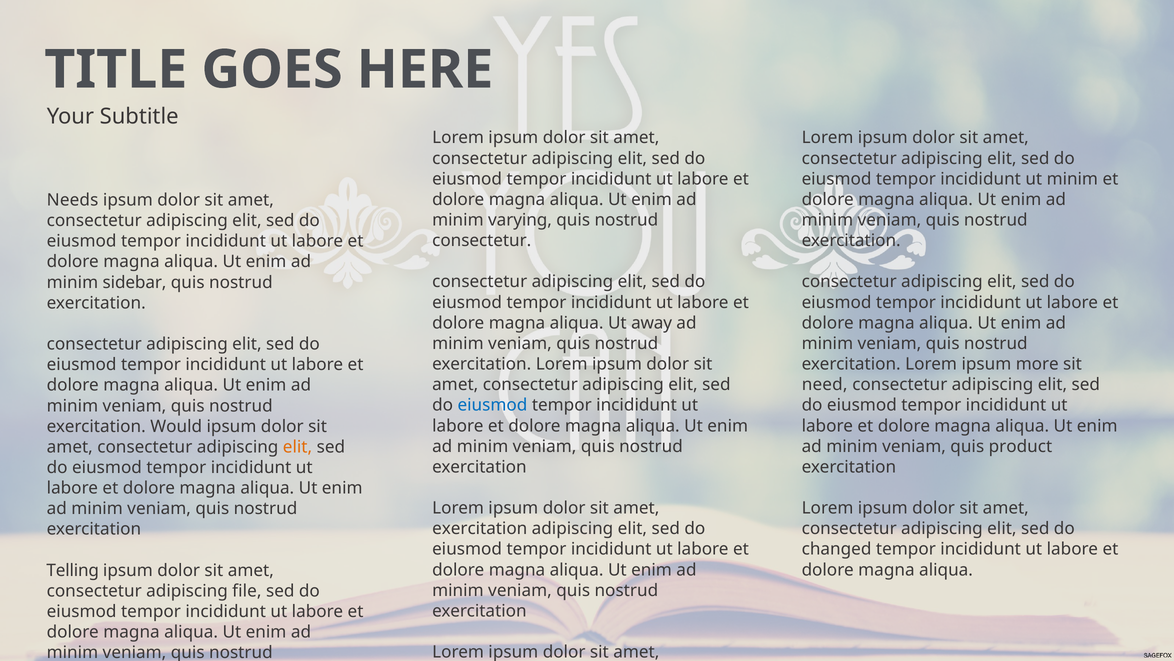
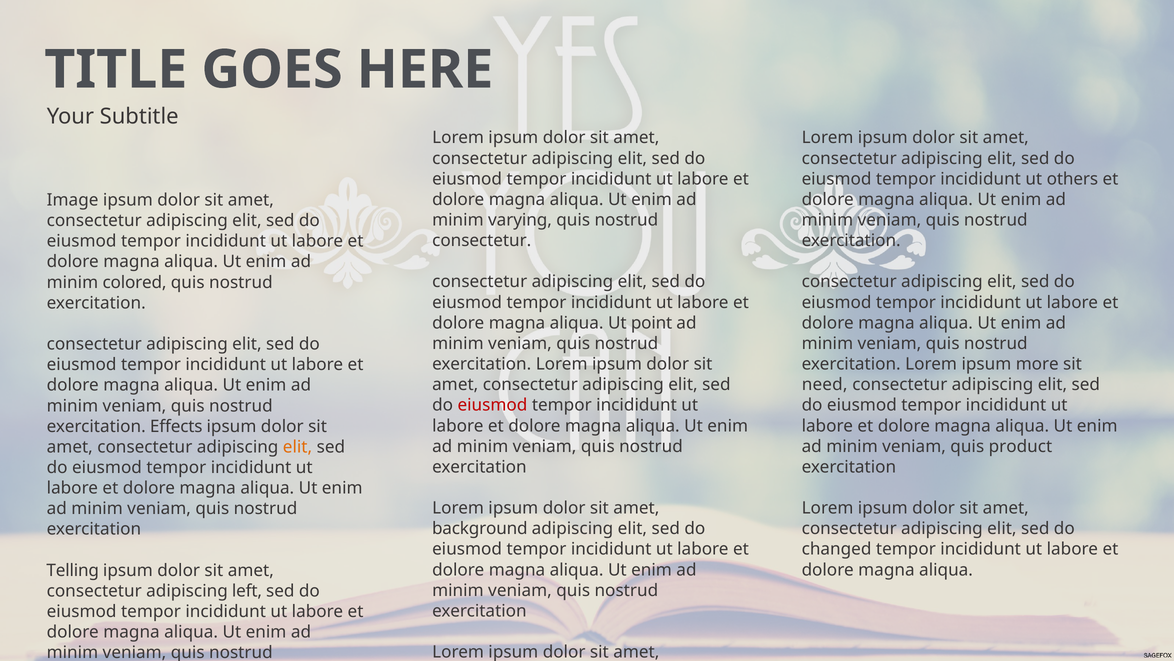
ut minim: minim -> others (1072, 179)
Needs: Needs -> Image (73, 200)
sidebar: sidebar -> colored (135, 282)
away: away -> point (652, 323)
eiusmod colour: blue -> red (492, 405)
Would: Would -> Effects (176, 426)
exercitation: exercitation -> background (480, 528)
file: file -> left (247, 590)
